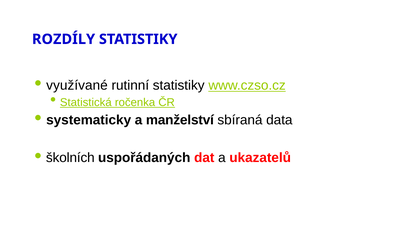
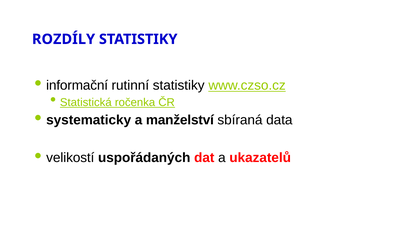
využívané: využívané -> informační (77, 86)
školních: školních -> velikostí (70, 158)
